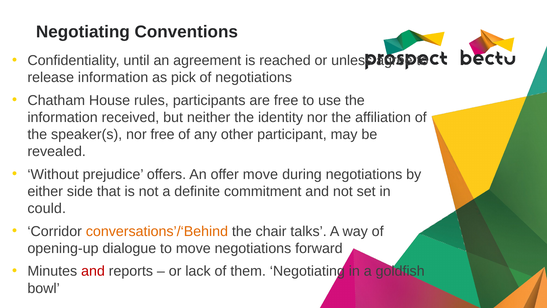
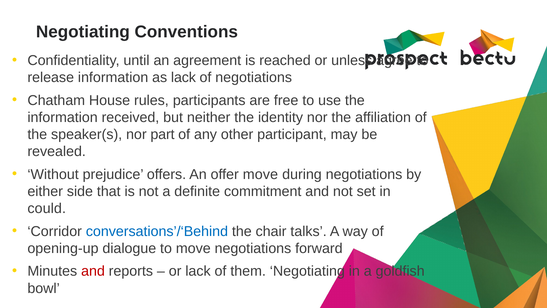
as pick: pick -> lack (183, 77)
nor free: free -> part (163, 134)
conversations’/‘Behind colour: orange -> blue (157, 231)
